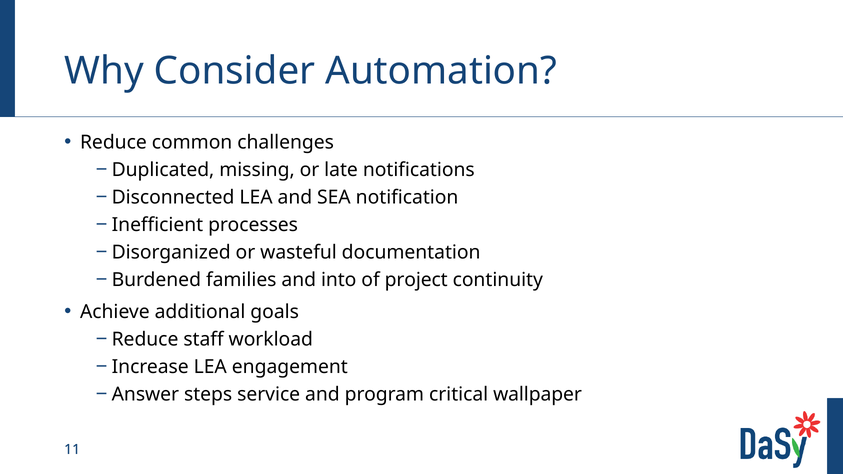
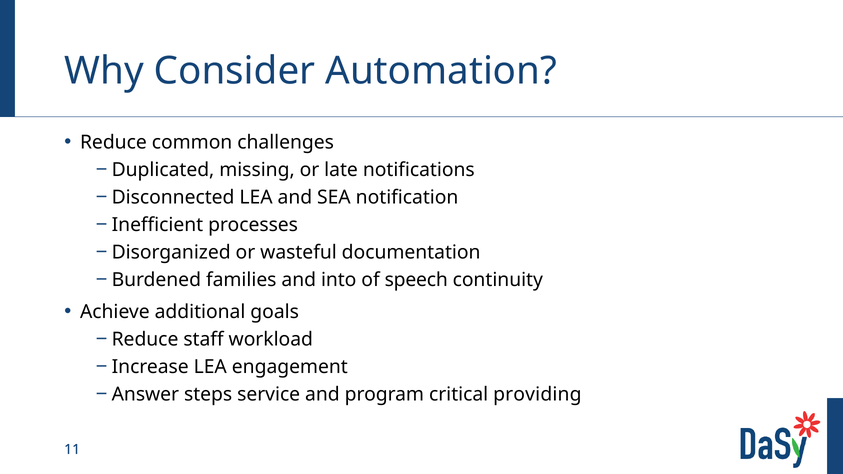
project: project -> speech (416, 280)
wallpaper: wallpaper -> providing (537, 395)
